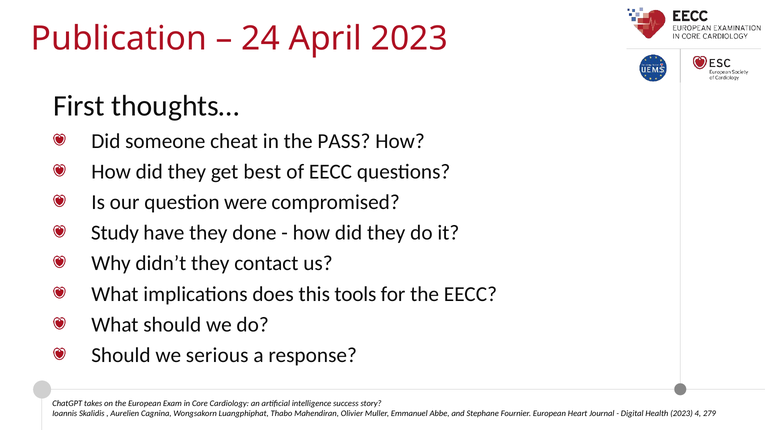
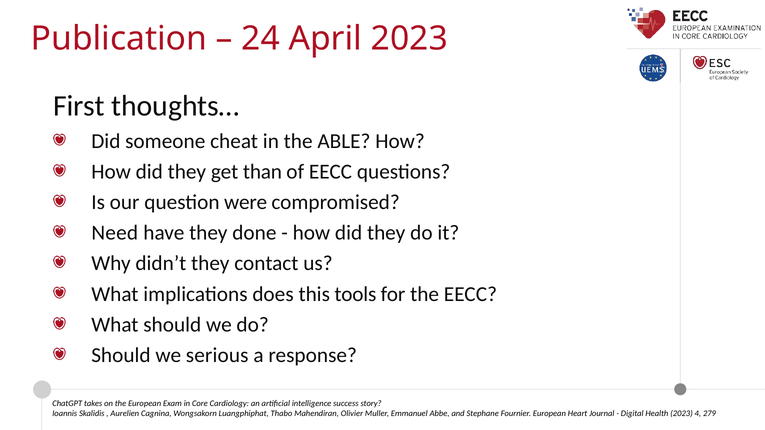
PASS: PASS -> ABLE (344, 141)
best: best -> than (262, 172)
Study: Study -> Need (115, 233)
